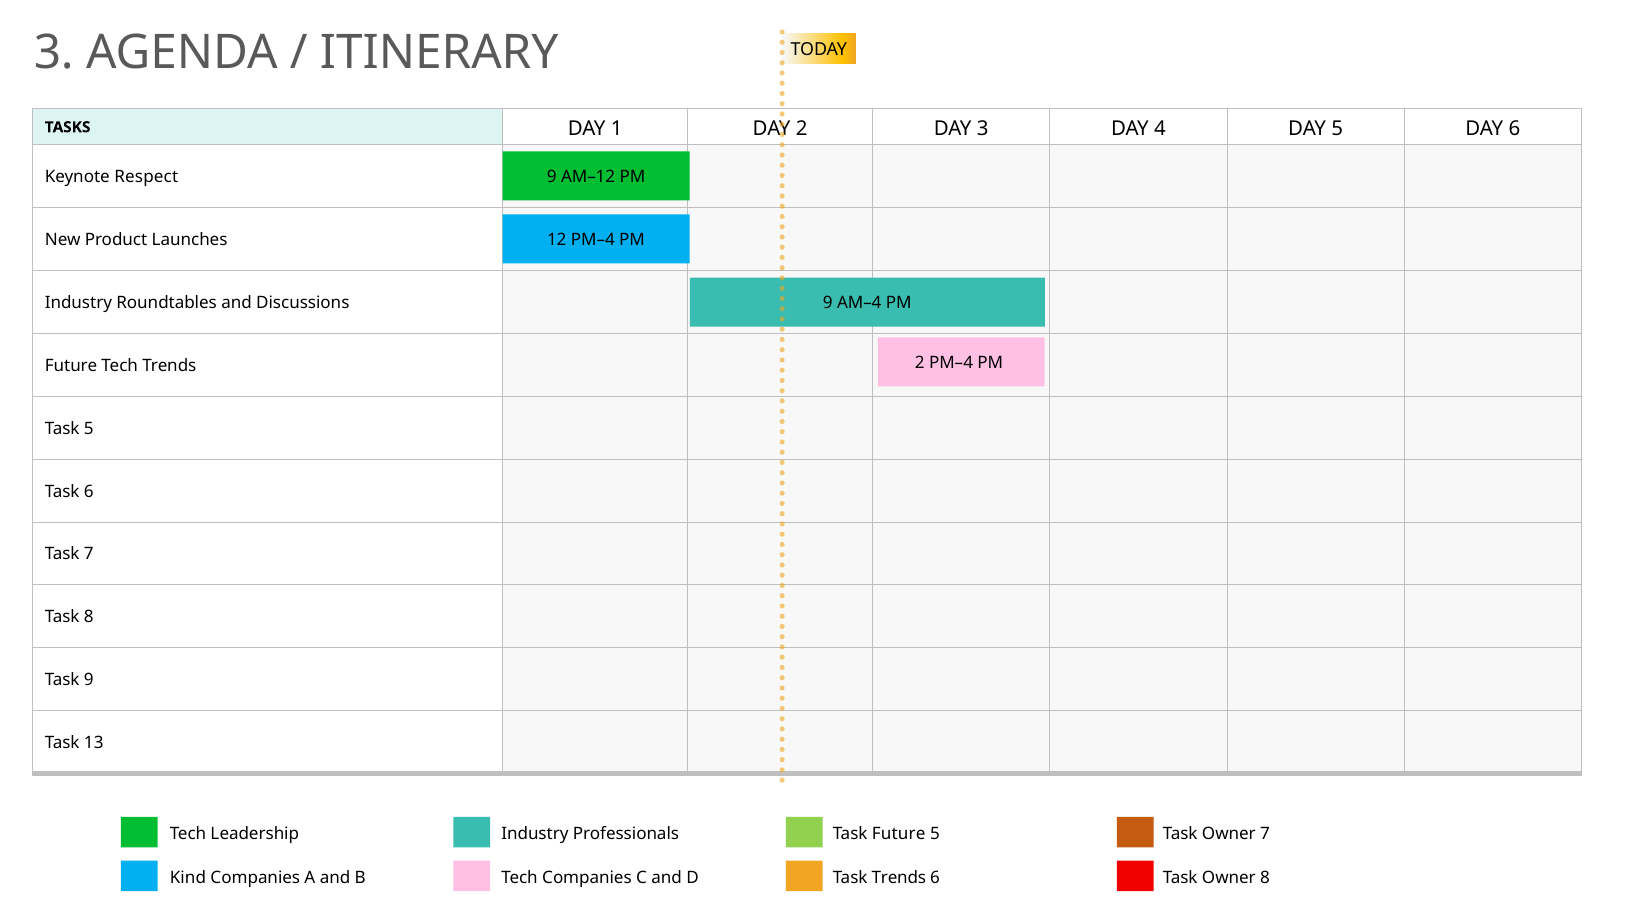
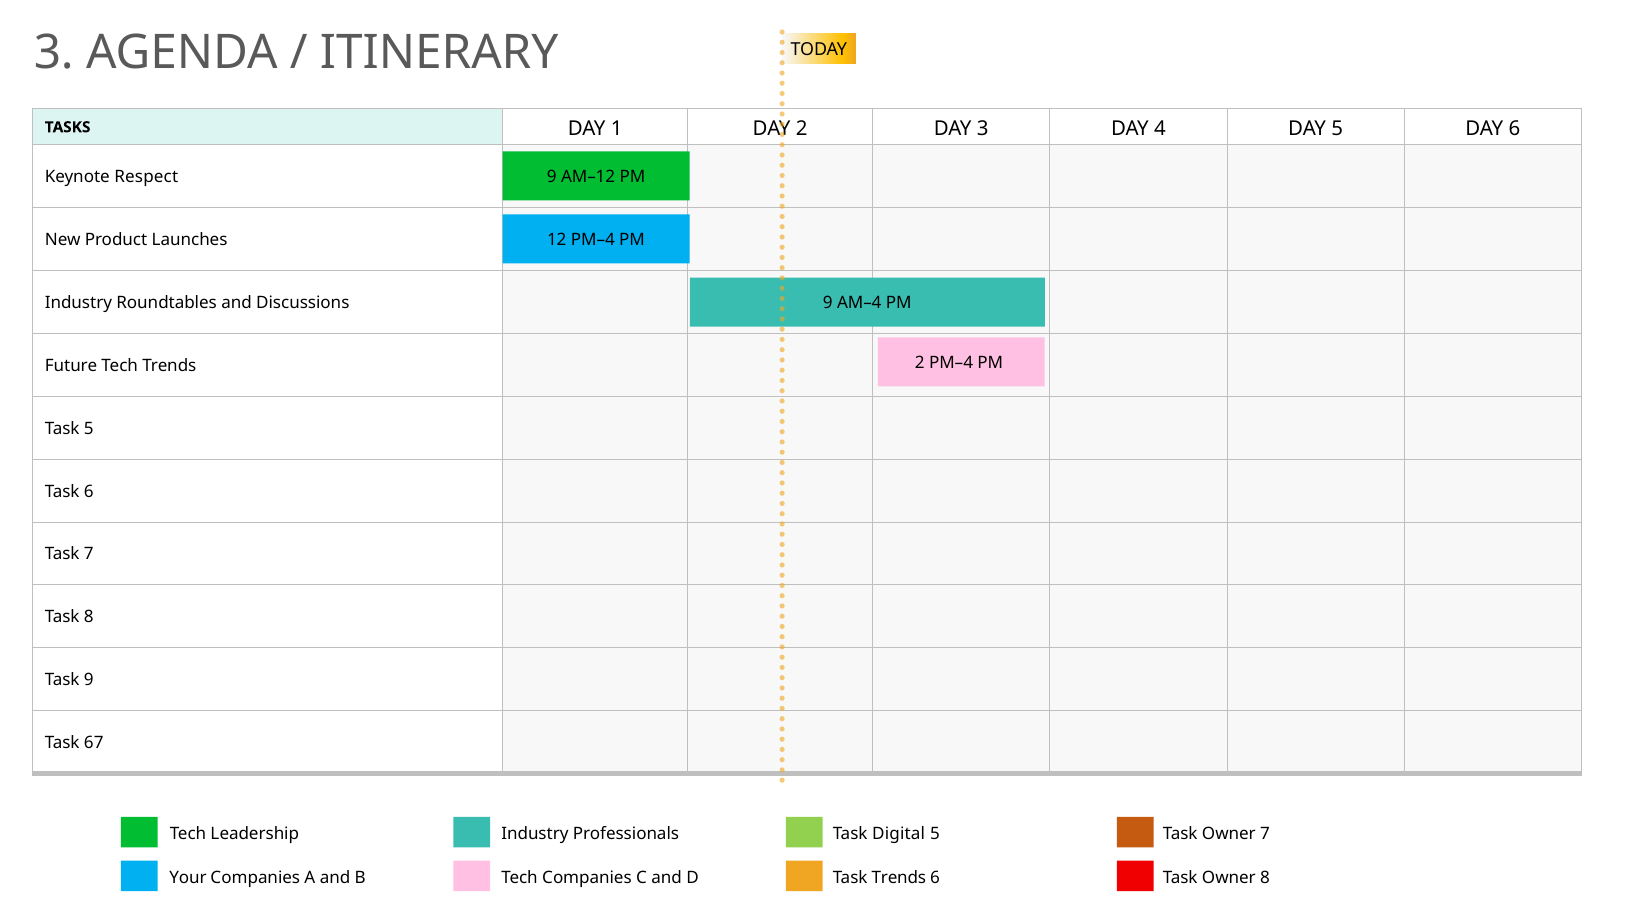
13: 13 -> 67 (94, 743)
Task Future: Future -> Digital (899, 834)
Kind: Kind -> Your (188, 878)
